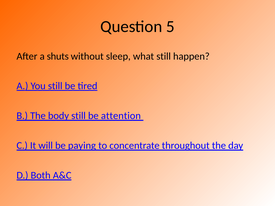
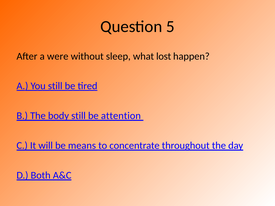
shuts: shuts -> were (58, 56)
what still: still -> lost (164, 56)
paying: paying -> means (82, 146)
